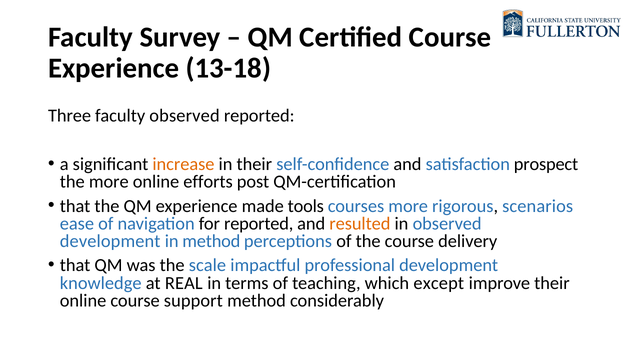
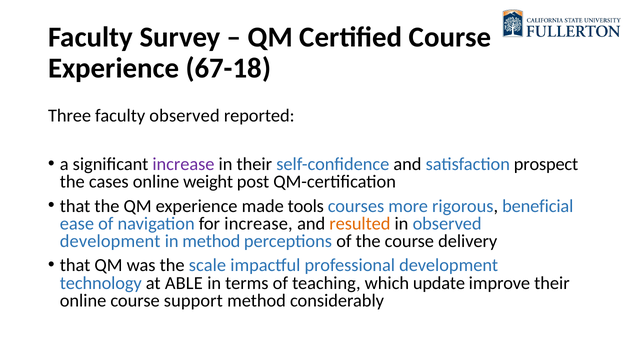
13-18: 13-18 -> 67-18 (228, 69)
increase colour: orange -> purple (183, 164)
the more: more -> cases (109, 182)
efforts: efforts -> weight (208, 182)
scenarios: scenarios -> beneficial (538, 206)
for reported: reported -> increase (259, 224)
knowledge: knowledge -> technology (101, 283)
REAL: REAL -> ABLE (184, 283)
except: except -> update (439, 283)
